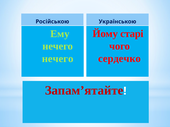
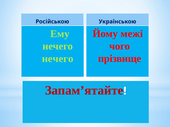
старі: старі -> межі (132, 34)
сердечко: сердечко -> прізвище (120, 59)
